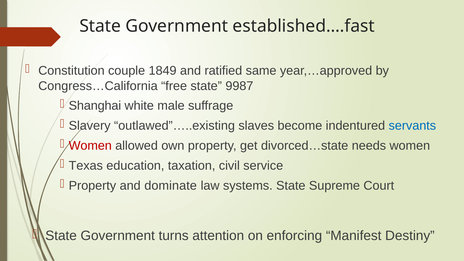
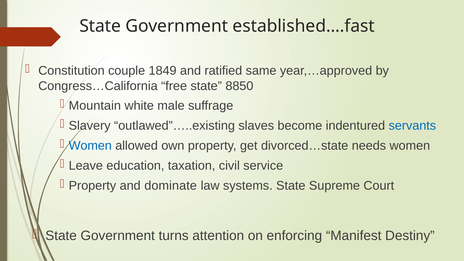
9987: 9987 -> 8850 (239, 86)
Shanghai: Shanghai -> Mountain (95, 106)
Women colour: red -> blue (90, 146)
Texas: Texas -> Leave (86, 166)
